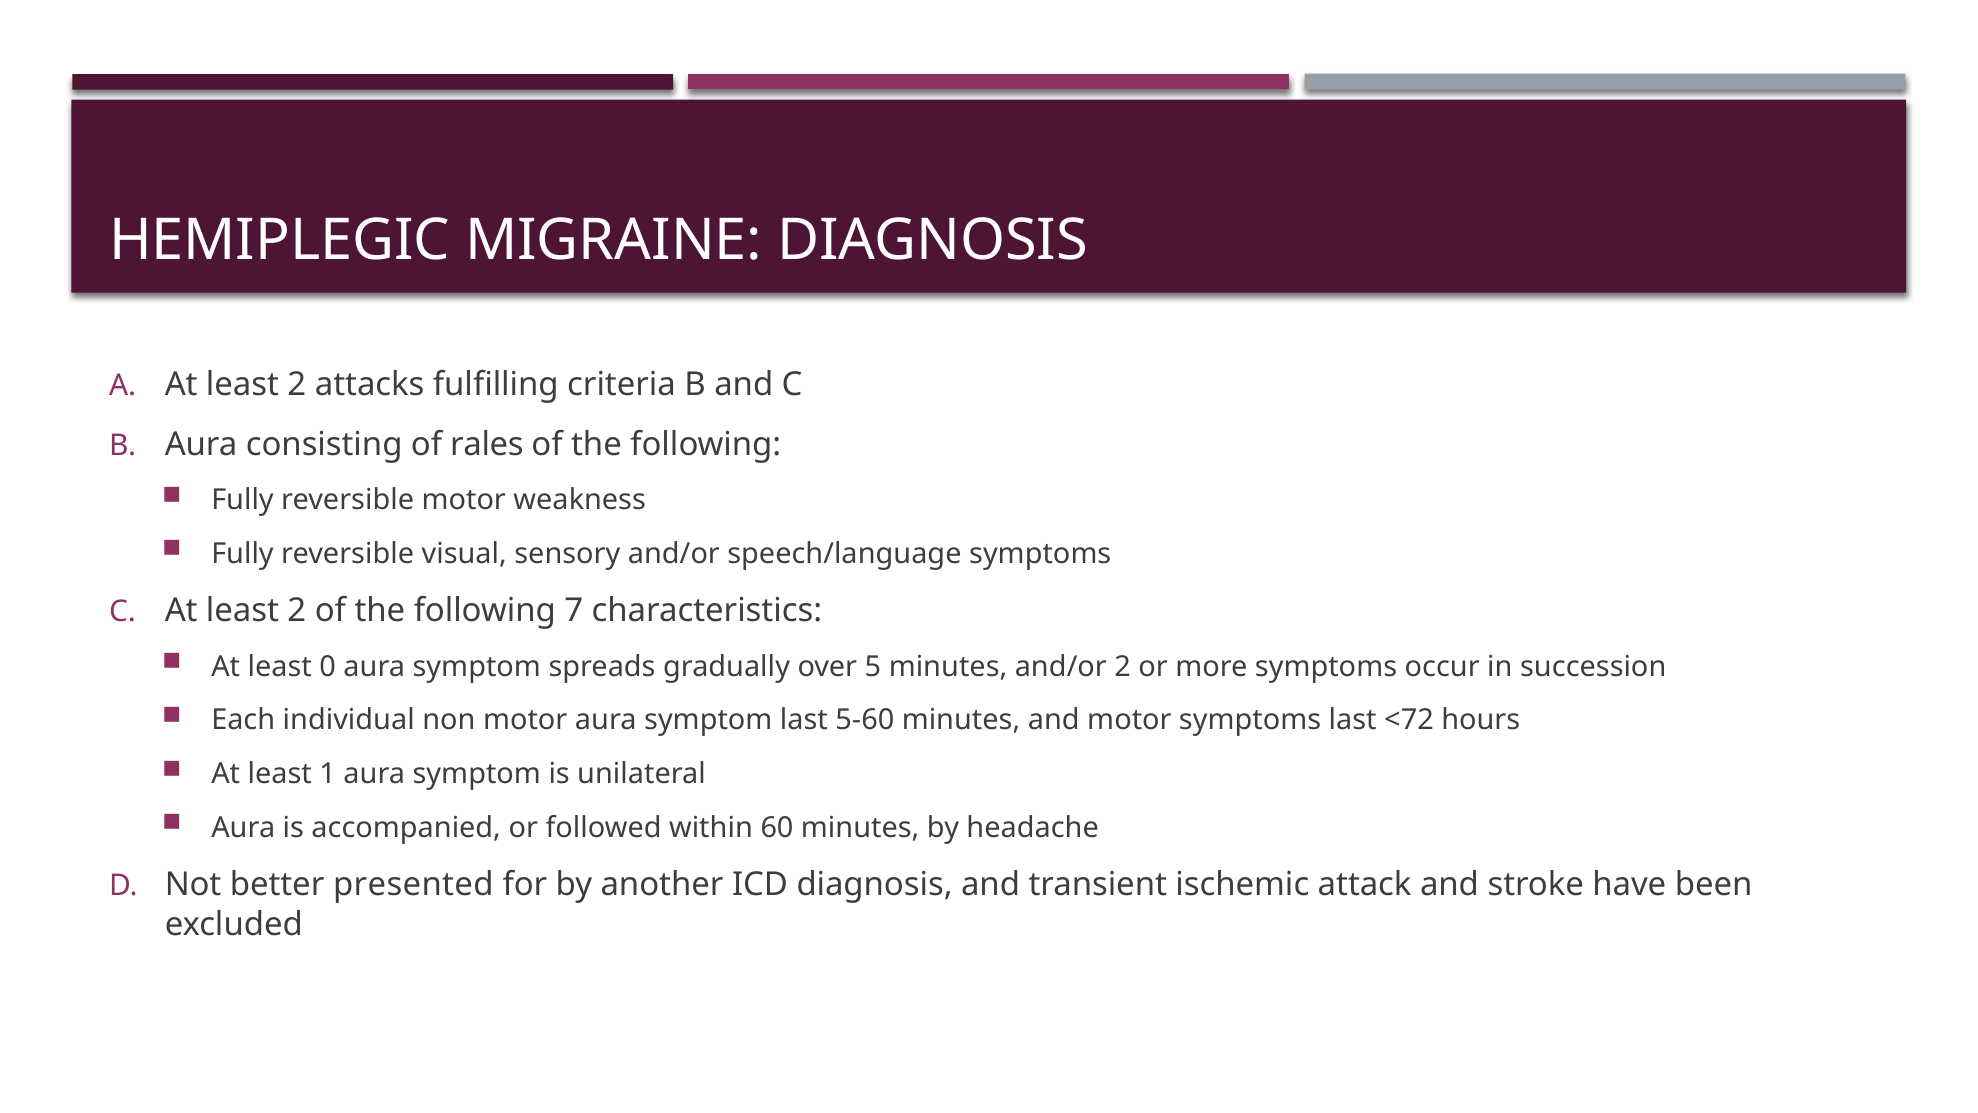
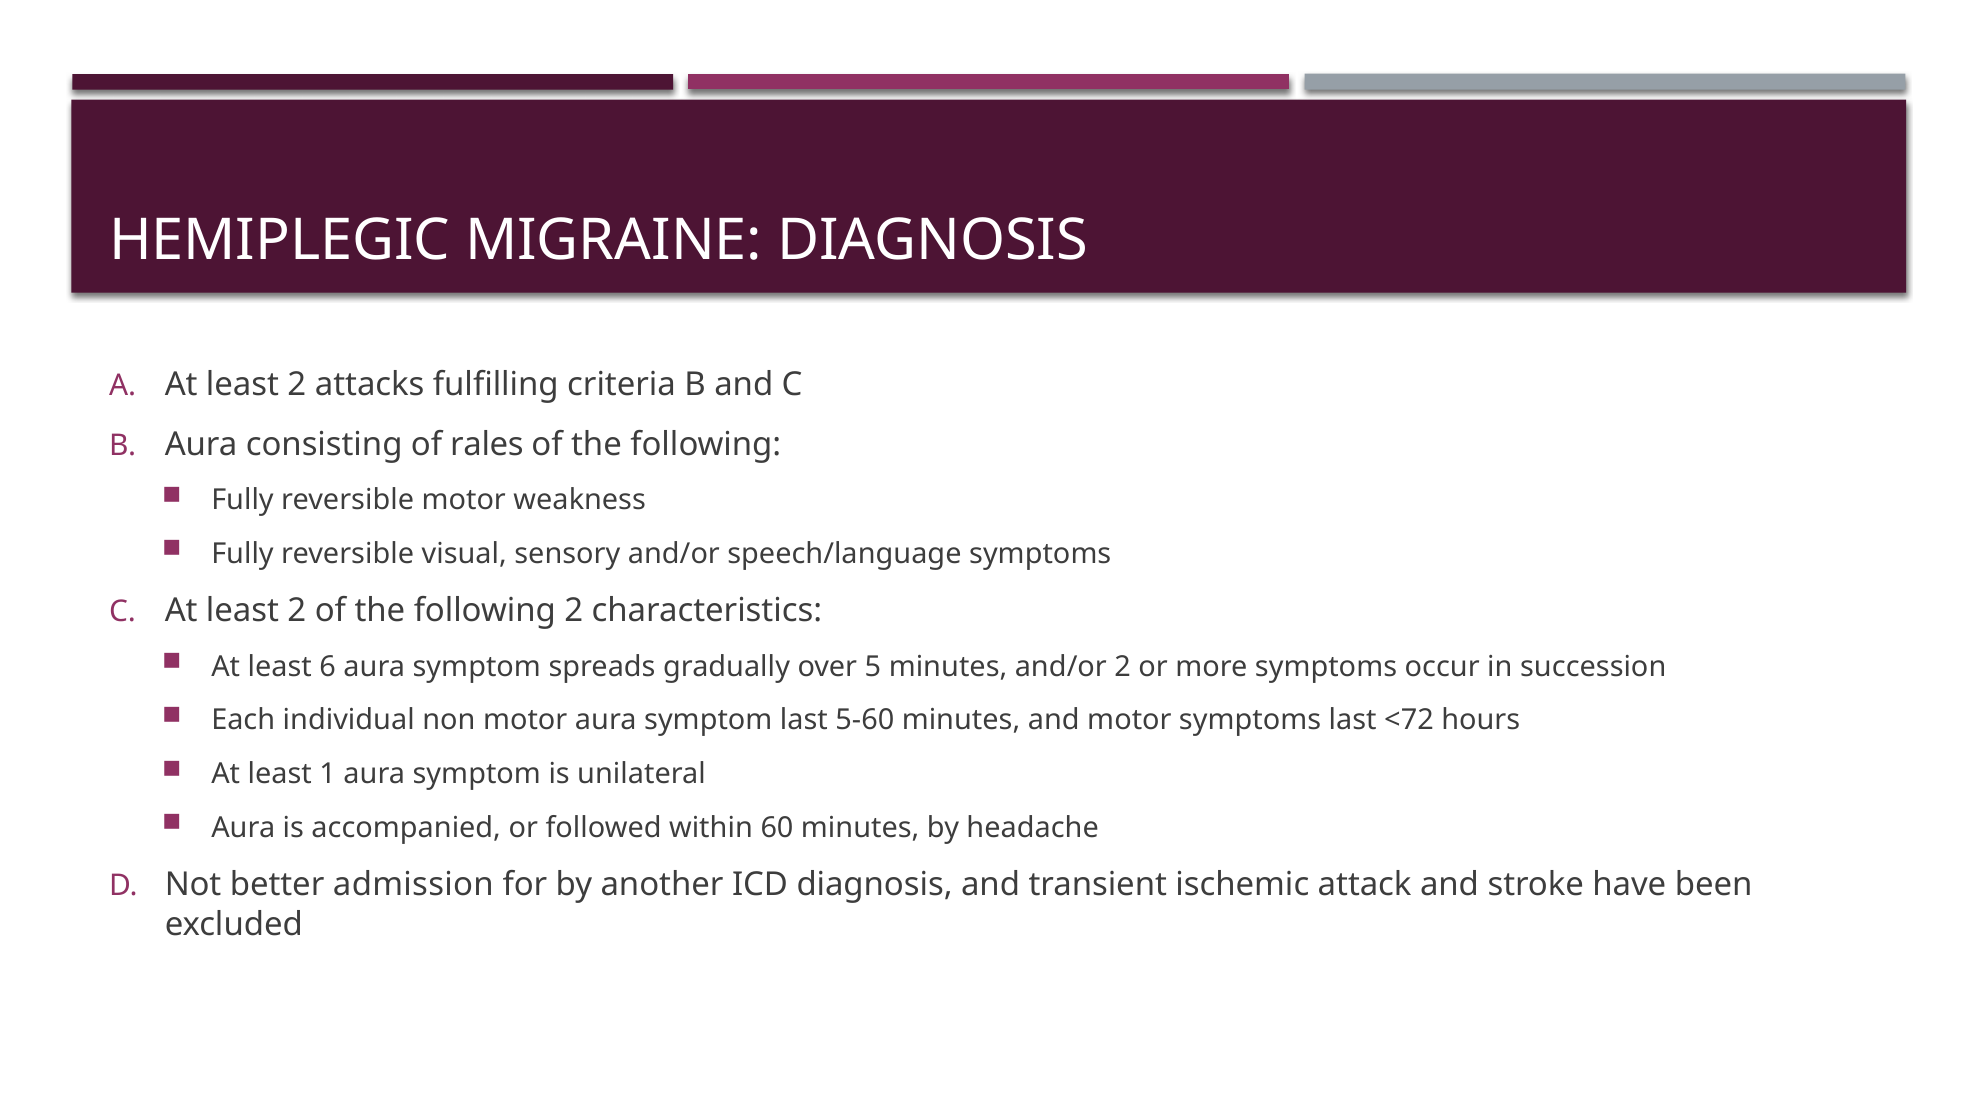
following 7: 7 -> 2 (574, 611)
0: 0 -> 6 (328, 666)
presented: presented -> admission (413, 884)
